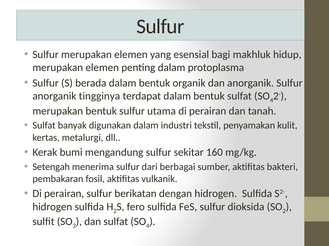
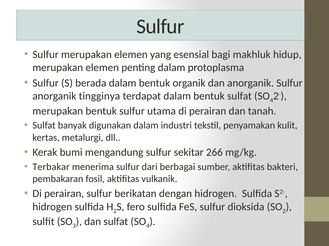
160: 160 -> 266 (214, 153)
Setengah: Setengah -> Terbakar (51, 167)
